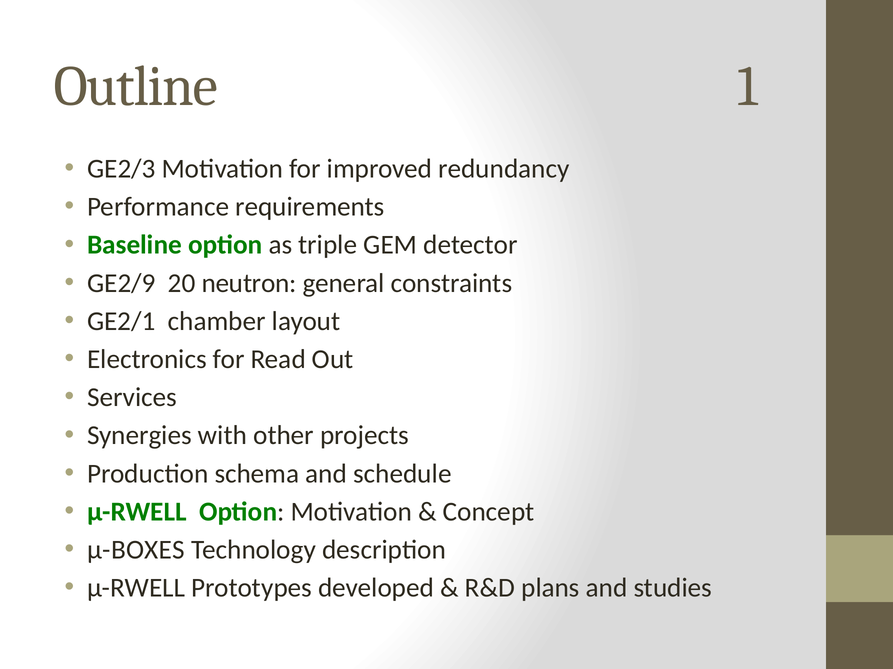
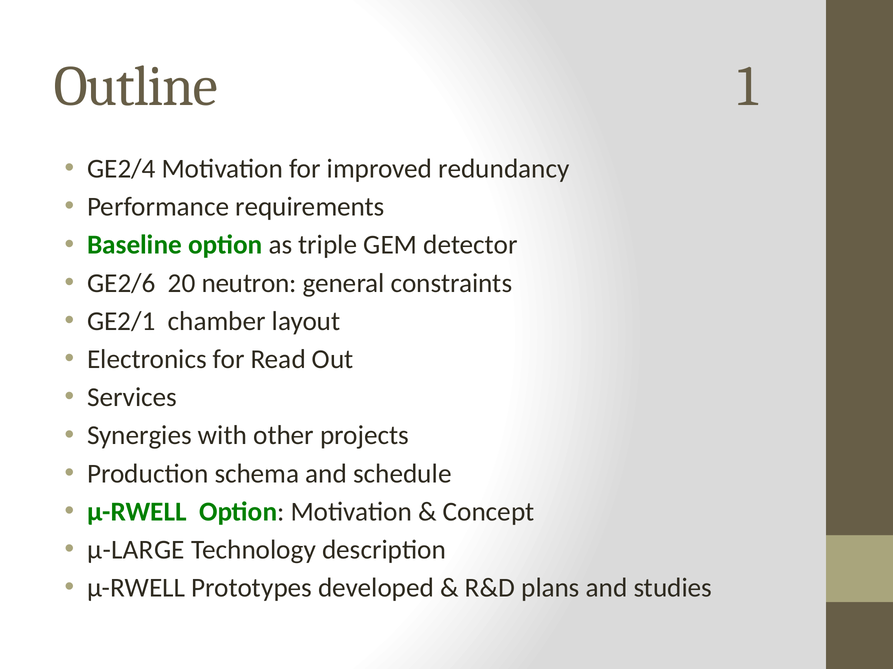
GE2/3: GE2/3 -> GE2/4 (121, 169)
GE2/9: GE2/9 -> GE2/6 (121, 283)
µ-BOXES: µ-BOXES -> µ-LARGE (136, 550)
